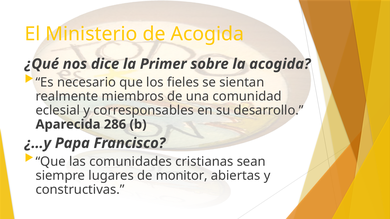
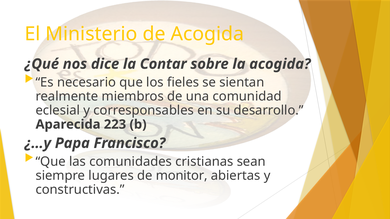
Primer: Primer -> Contar (163, 64)
286: 286 -> 223 (115, 125)
